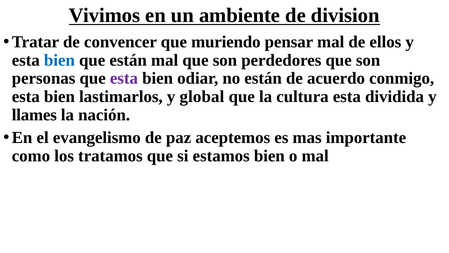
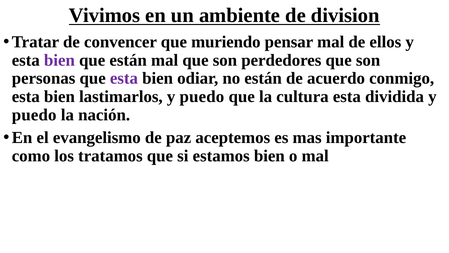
bien colour: blue -> purple (59, 60)
lastimarlos y global: global -> puedo (202, 96)
llames: llames -> puedo (34, 115)
